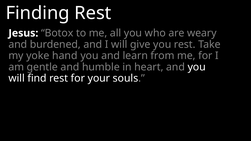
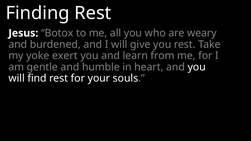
hand: hand -> exert (65, 56)
